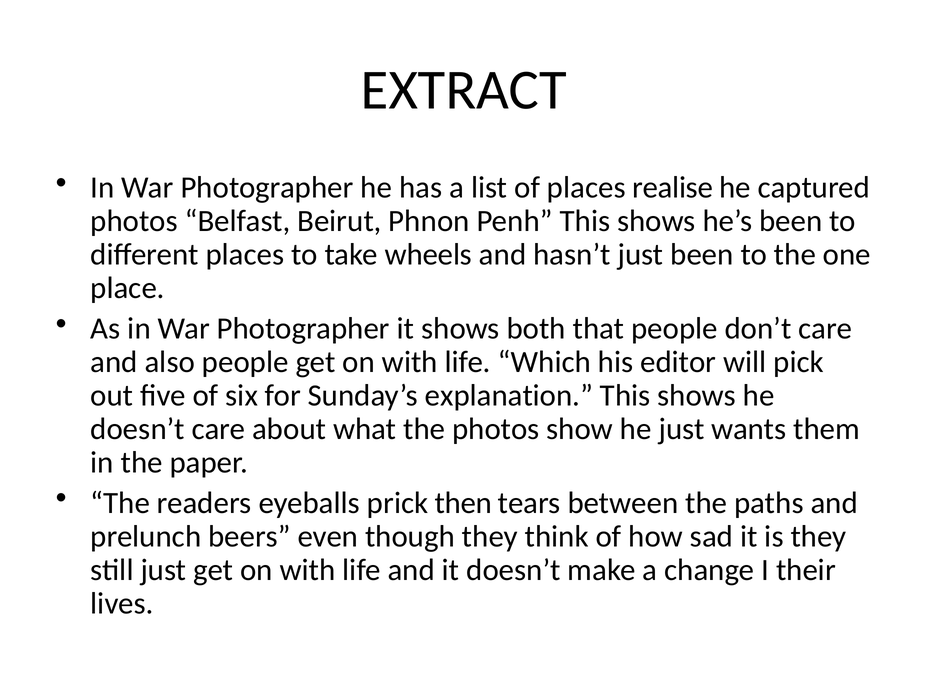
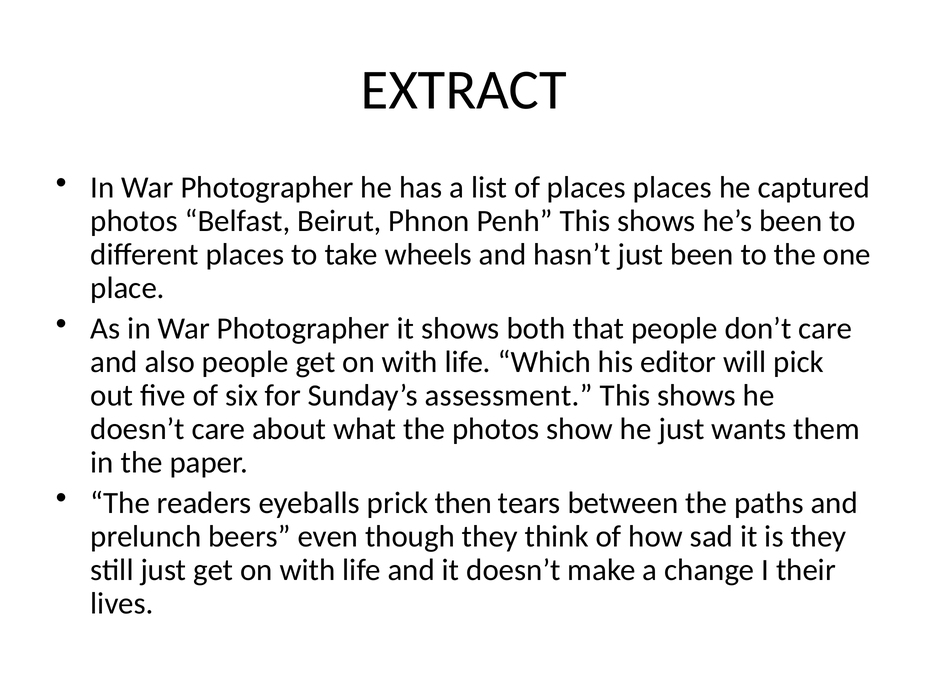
places realise: realise -> places (672, 188)
explanation: explanation -> assessment (509, 396)
